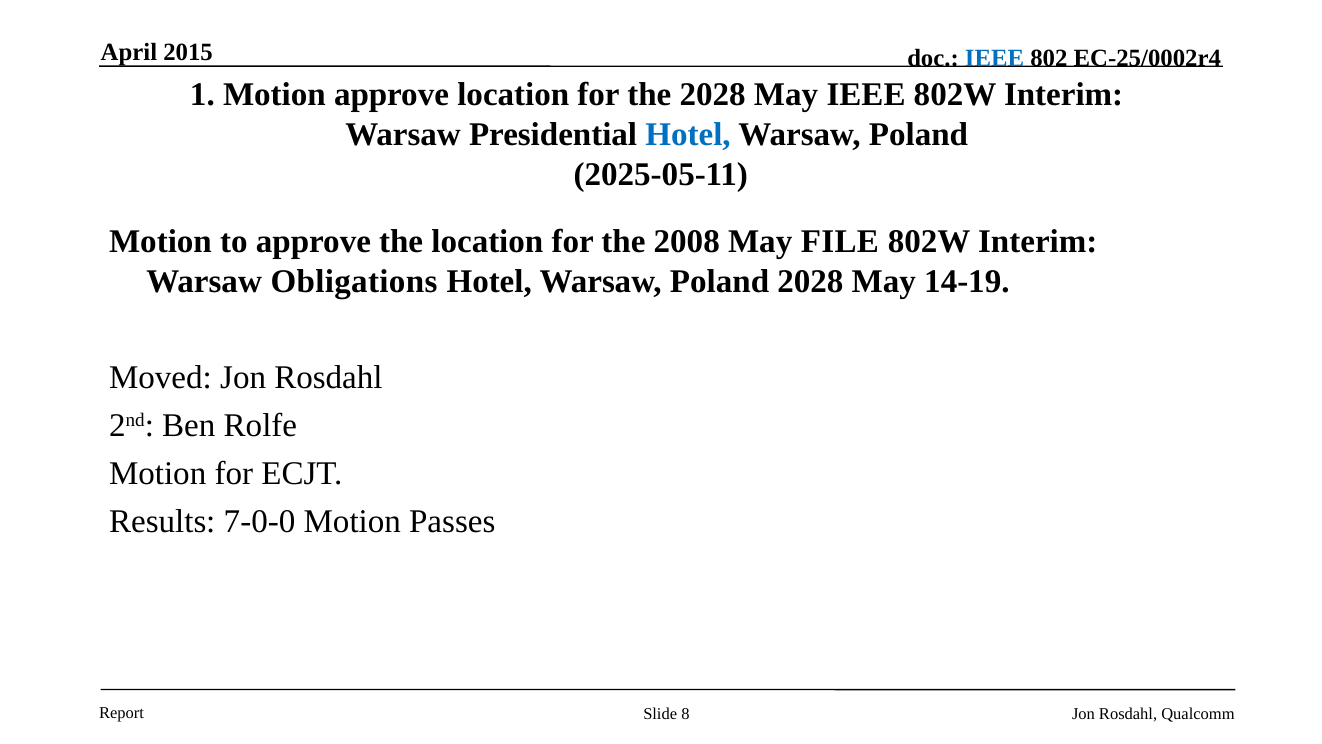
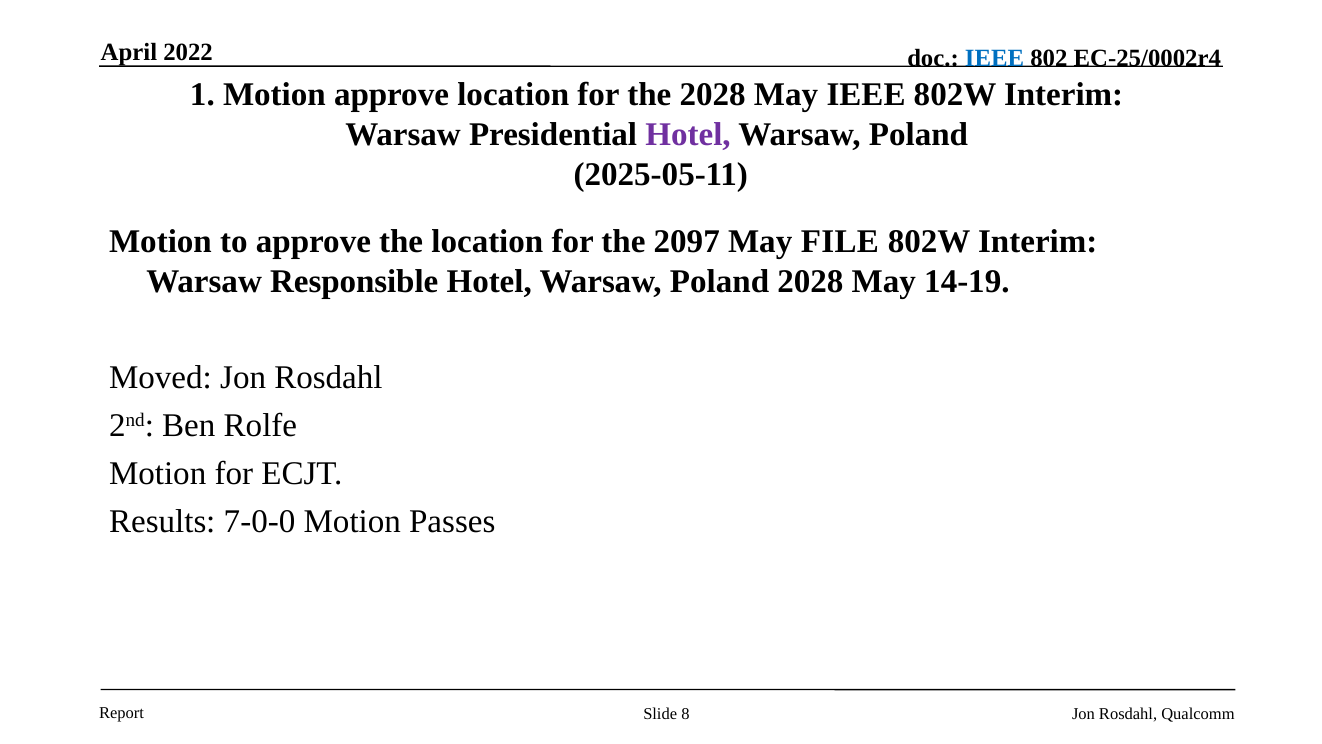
2015: 2015 -> 2022 (188, 53)
Hotel colour: blue -> purple (688, 134)
2008: 2008 -> 2097 (687, 242)
Obligations: Obligations -> Responsible (354, 282)
